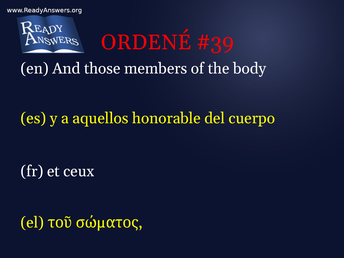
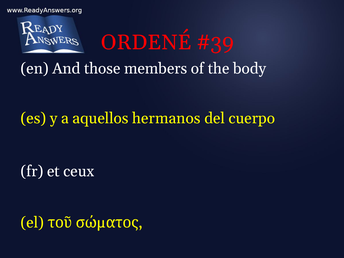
honorable: honorable -> hermanos (166, 118)
